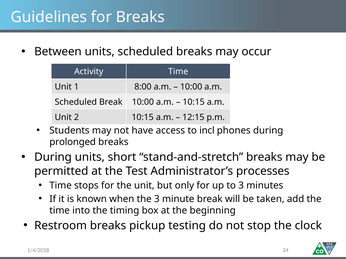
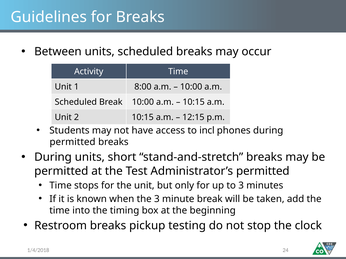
prolonged: prolonged -> permitted (73, 142)
Administrator’s processes: processes -> permitted (263, 171)
